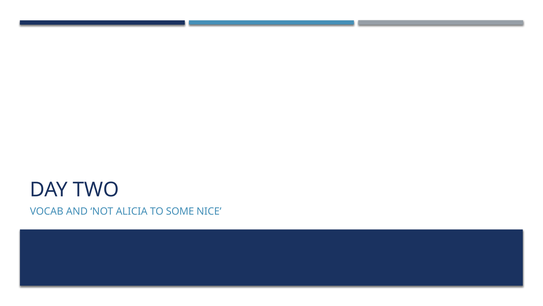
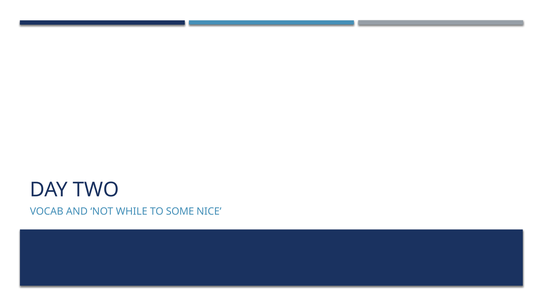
ALICIA: ALICIA -> WHILE (132, 211)
